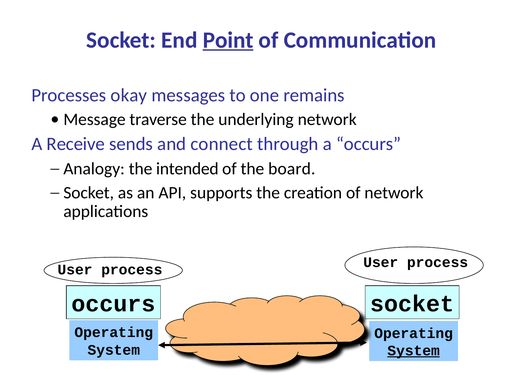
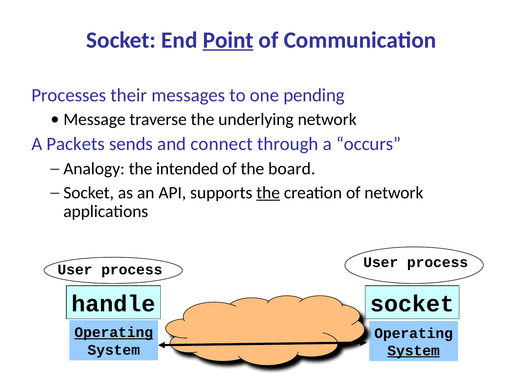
okay: okay -> their (129, 95)
remains: remains -> pending (314, 95)
Receive: Receive -> Packets (76, 144)
the underline: none -> present (268, 193)
occurs: occurs -> handle (113, 304)
Operating underline: none -> present (114, 333)
